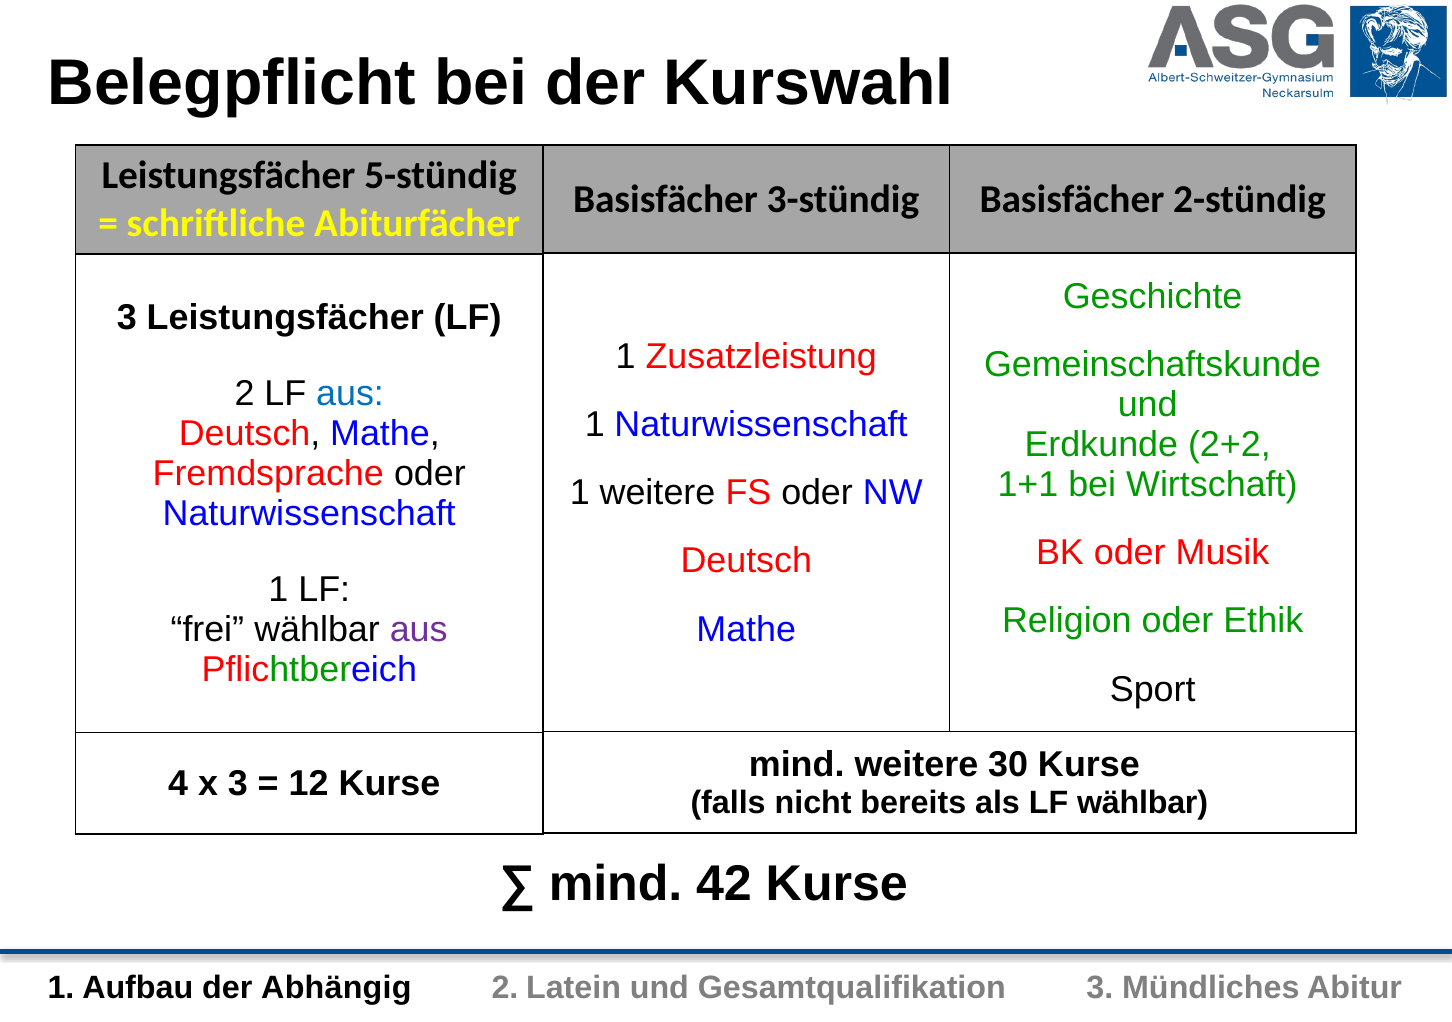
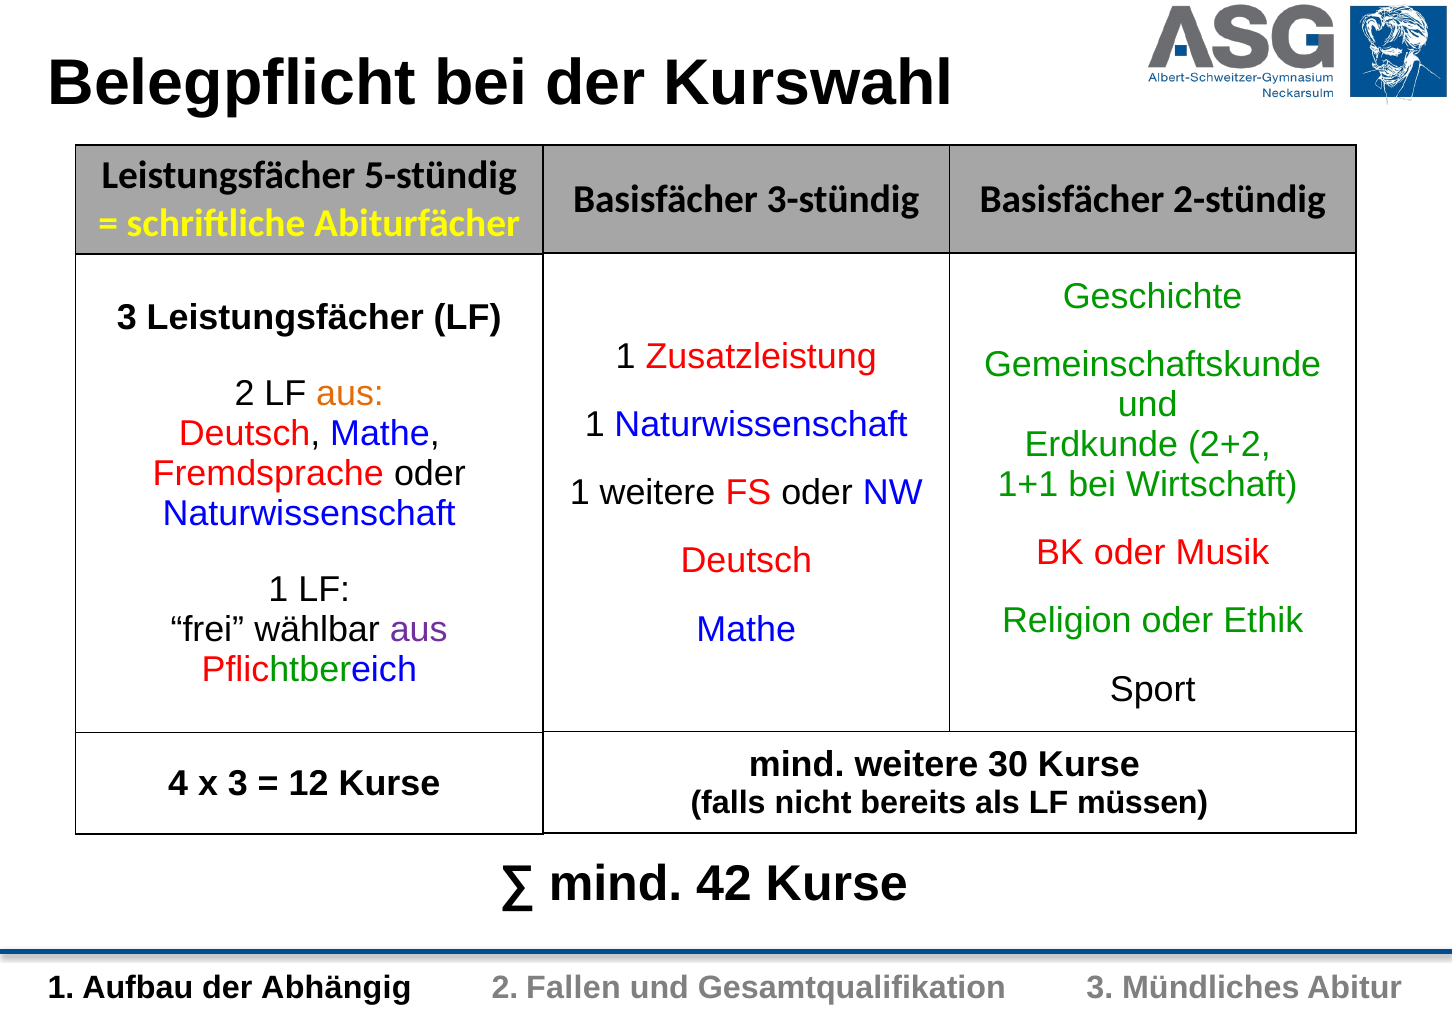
aus colour: blue -> orange (350, 394)
LF wählbar: wählbar -> müssen (1143, 802)
Latein: Latein -> Fallen (573, 988)
